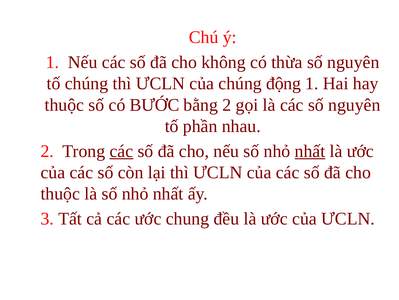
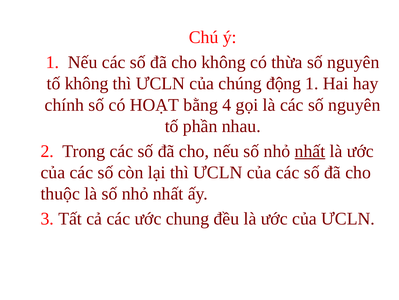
tố chúng: chúng -> không (87, 83)
thuộc: thuộc -> chính (64, 105)
BƯỚC: BƯỚC -> HOẠT (154, 105)
bằng 2: 2 -> 4 (227, 105)
các underline: present -> none (121, 151)
